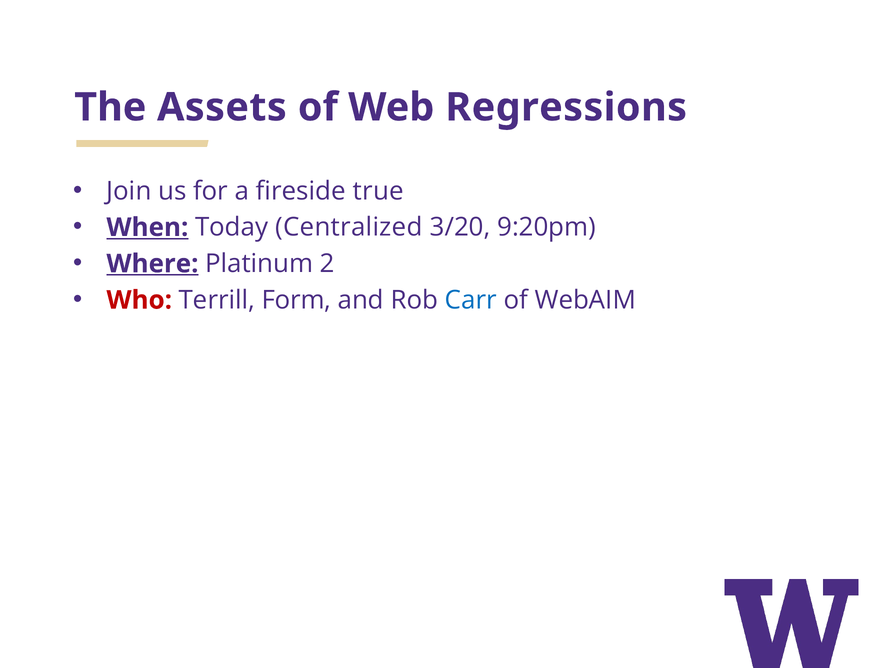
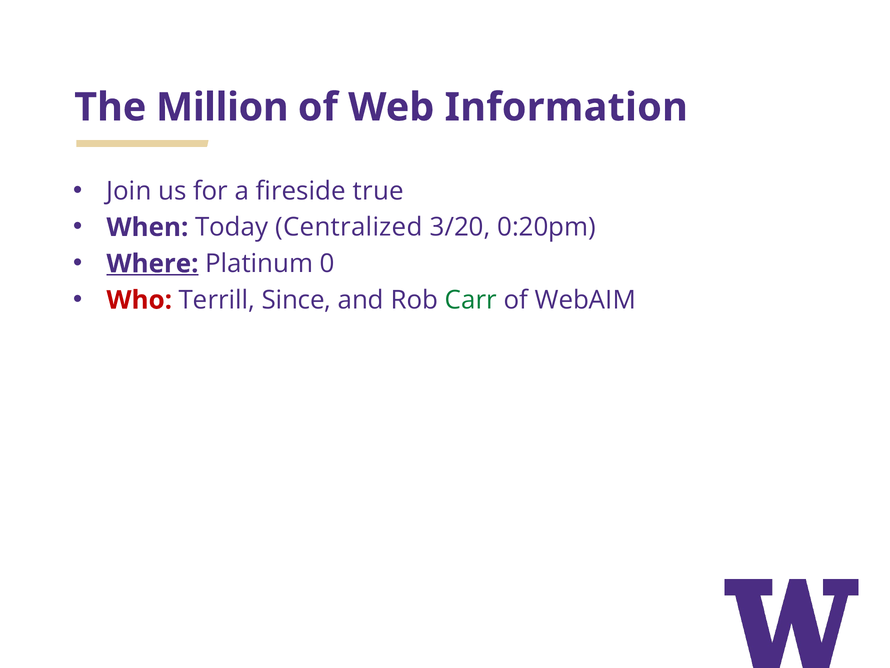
Assets: Assets -> Million (222, 107)
Regressions: Regressions -> Information (566, 107)
When underline: present -> none (147, 227)
9:20pm: 9:20pm -> 0:20pm (547, 227)
2: 2 -> 0 (327, 264)
Form: Form -> Since (296, 300)
Carr colour: blue -> green (471, 300)
